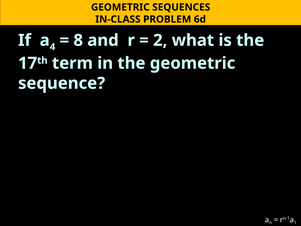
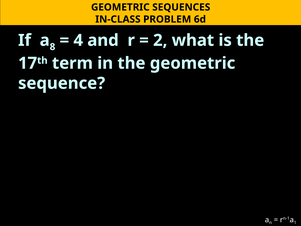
4: 4 -> 8 (52, 47)
8: 8 -> 4 (78, 40)
